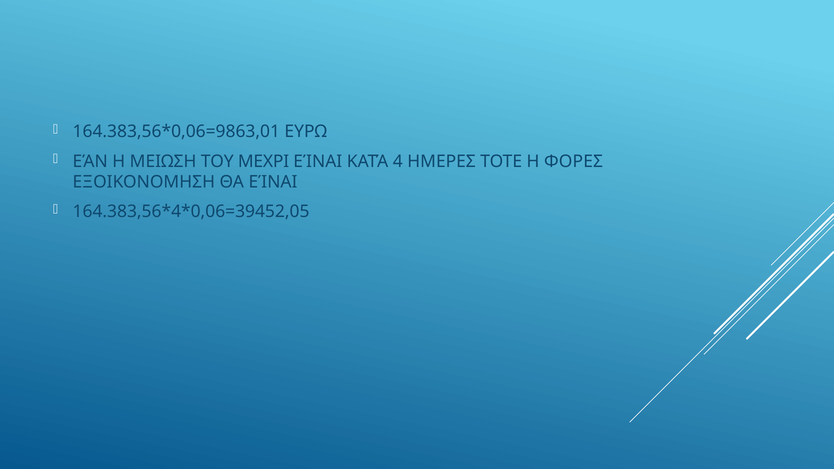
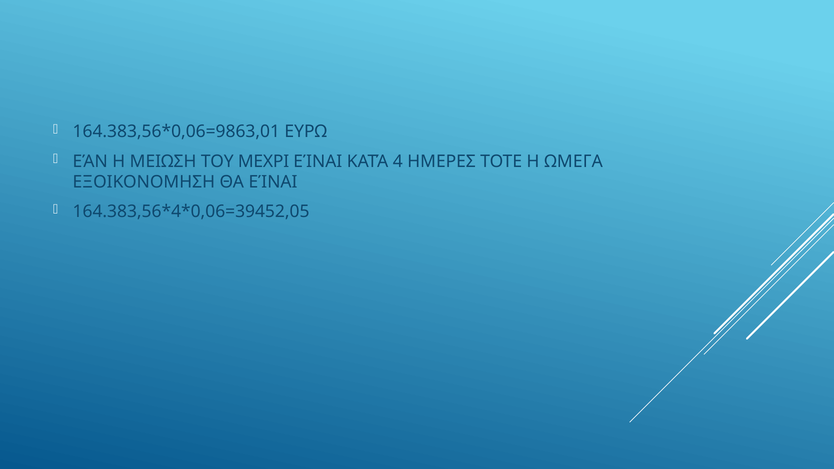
ΦΟΡΕΣ: ΦΟΡΕΣ -> ΩΜΕΓΑ (574, 161)
